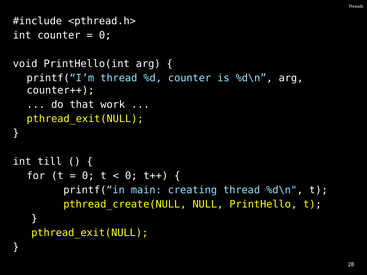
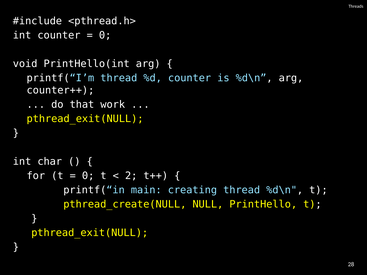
till: till -> char (50, 162)
0: 0 -> 2 (131, 176)
